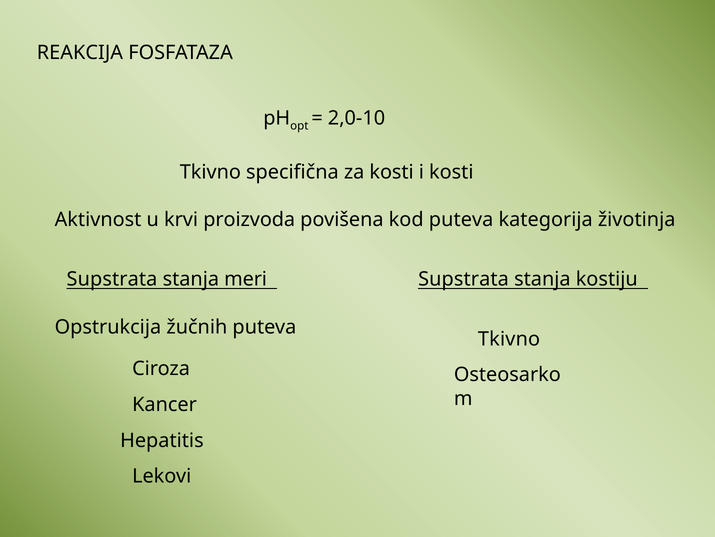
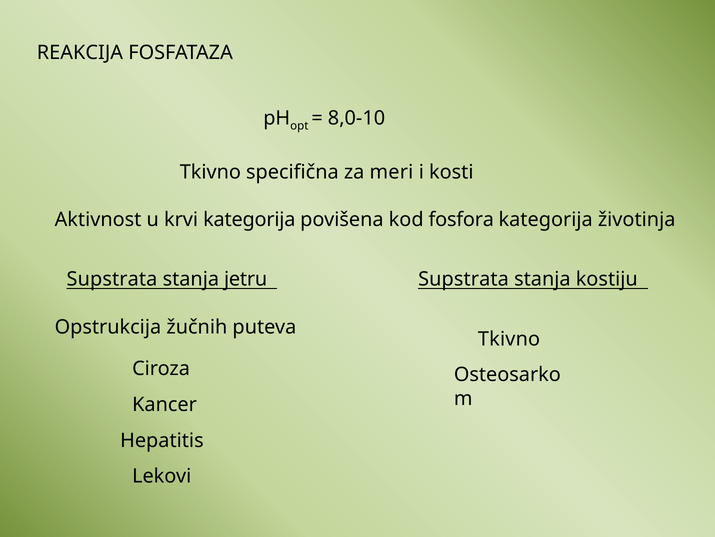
2,0-10: 2,0-10 -> 8,0-10 (357, 118)
za kosti: kosti -> meri (391, 172)
krvi proizvoda: proizvoda -> kategorija (249, 219)
kod puteva: puteva -> fosfora (461, 219)
meri: meri -> jetru (246, 279)
